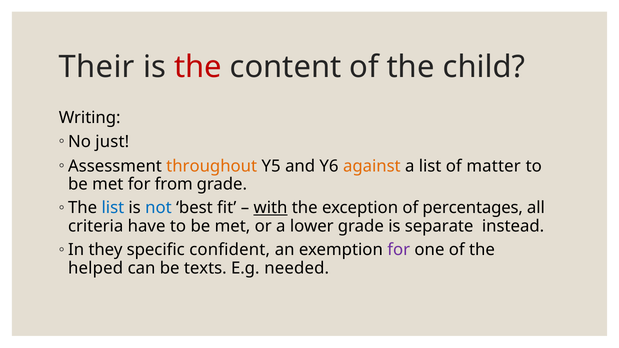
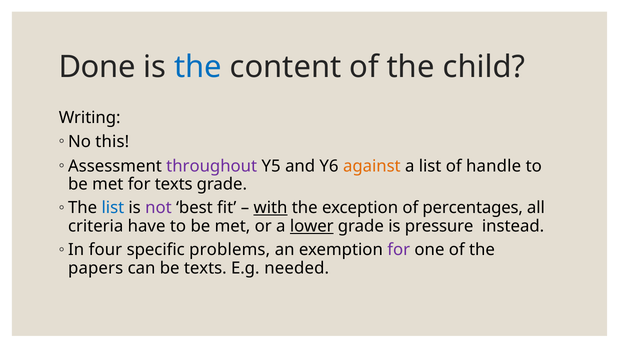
Their: Their -> Done (97, 67)
the colour: red -> blue (198, 67)
just: just -> this (112, 142)
throughout colour: orange -> purple (212, 166)
matter: matter -> handle (494, 166)
for from: from -> texts (174, 184)
not colour: blue -> purple (158, 208)
lower underline: none -> present (312, 226)
separate: separate -> pressure (439, 226)
they: they -> four (105, 250)
confident: confident -> problems (230, 250)
helped: helped -> papers (96, 268)
